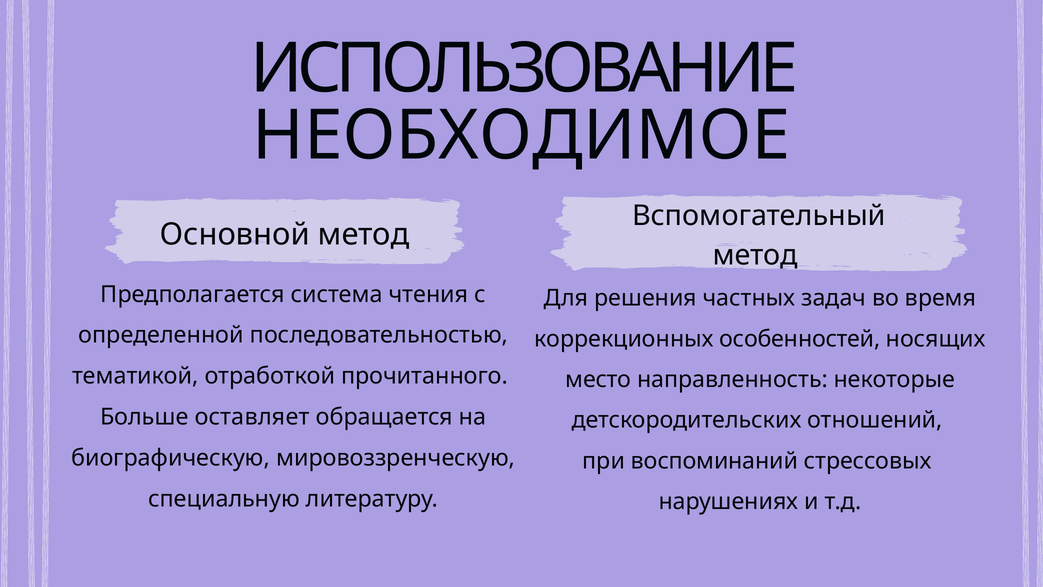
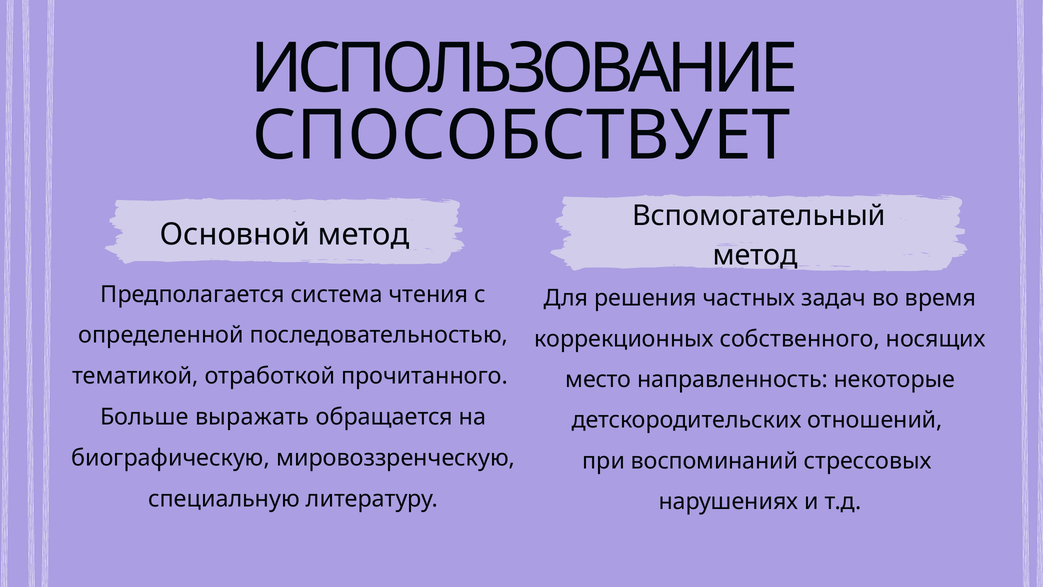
НЕОБХОДИМОЕ: НЕОБХОДИМОЕ -> СПОСОБСТВУЕТ (521, 136)
особенностей: особенностей -> собственного (800, 339)
оставляет: оставляет -> выражать (252, 417)
